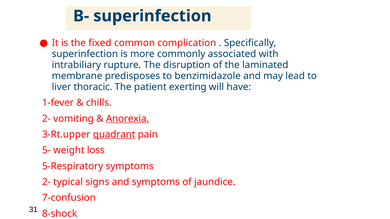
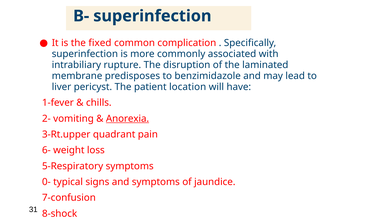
thoracic: thoracic -> pericyst (93, 87)
exerting: exerting -> location (188, 87)
quadrant underline: present -> none (114, 135)
5-: 5- -> 6- (46, 150)
2-: 2- -> 0- (46, 182)
